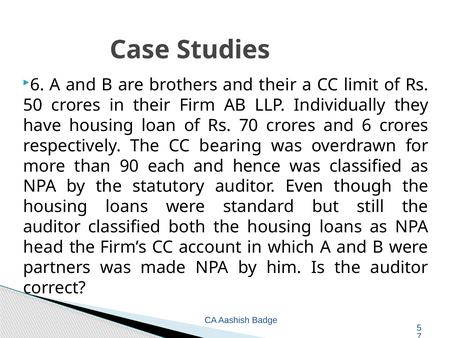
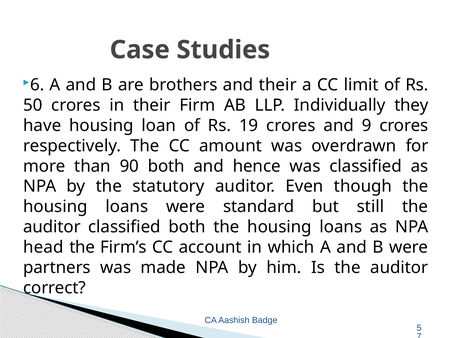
70: 70 -> 19 (249, 126)
and 6: 6 -> 9 (367, 126)
bearing: bearing -> amount (231, 146)
90 each: each -> both (166, 166)
